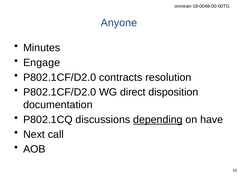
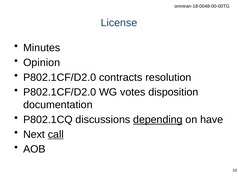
Anyone: Anyone -> License (119, 23)
Engage: Engage -> Opinion (42, 63)
direct: direct -> votes (133, 92)
call underline: none -> present (56, 135)
